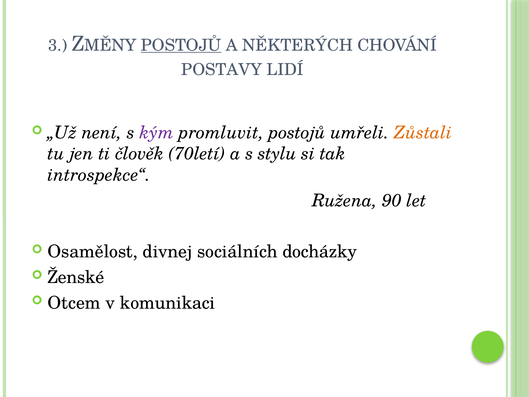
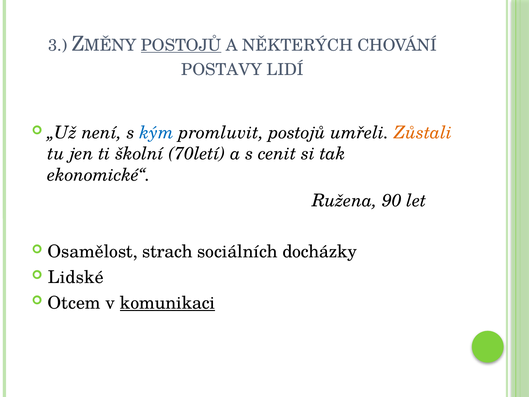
kým colour: purple -> blue (157, 133)
člověk: člověk -> školní (140, 154)
stylu: stylu -> cenit (277, 154)
introspekce“: introspekce“ -> ekonomické“ (99, 175)
divnej: divnej -> strach (168, 252)
Ženské: Ženské -> Lidské (76, 277)
komunikaci underline: none -> present (168, 303)
